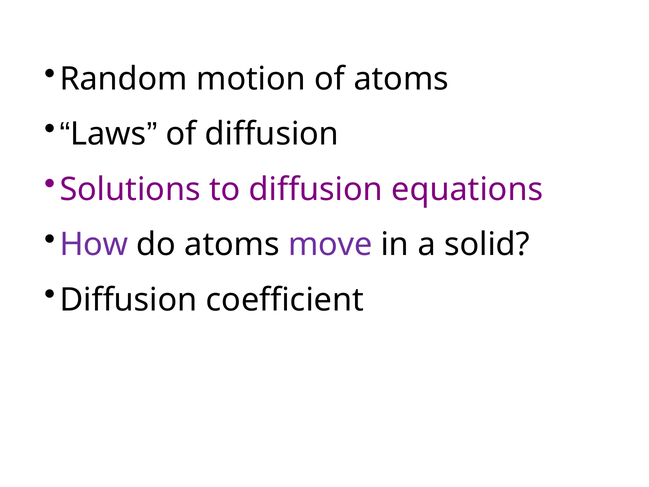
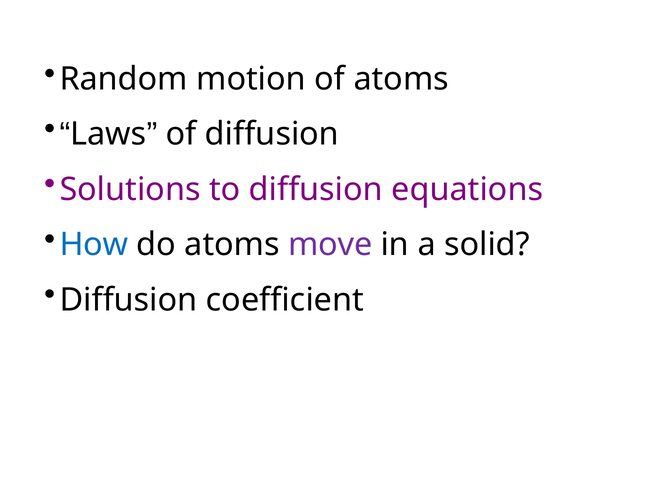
How colour: purple -> blue (94, 244)
